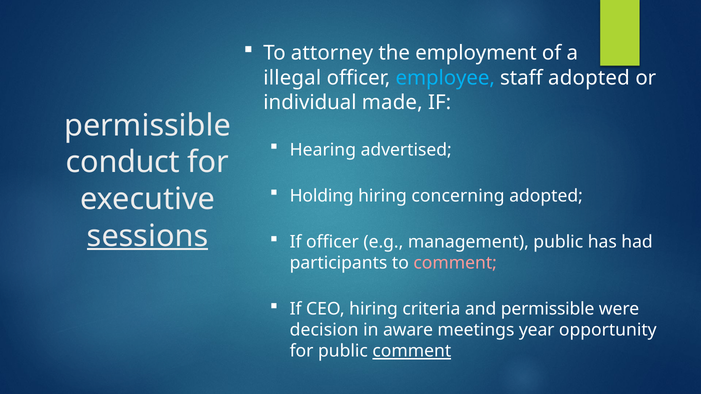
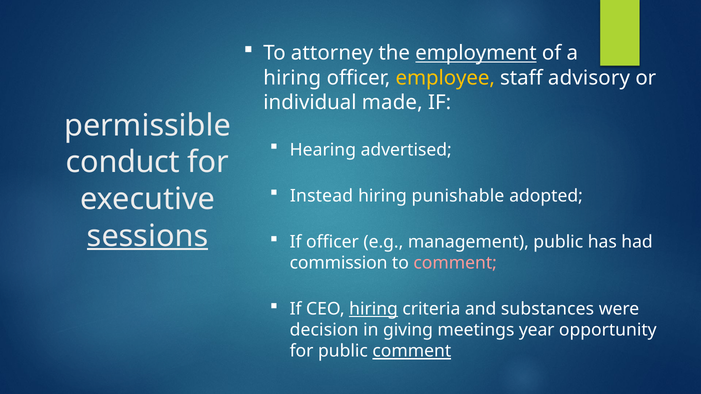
employment underline: none -> present (476, 53)
illegal: illegal -> hiring (292, 78)
employee colour: light blue -> yellow (445, 78)
staff adopted: adopted -> advisory (589, 78)
Holding: Holding -> Instead (322, 196)
concerning: concerning -> punishable (458, 196)
participants: participants -> commission (339, 263)
hiring underline: none -> present (374, 309)
and permissible: permissible -> substances (548, 309)
aware: aware -> giving (408, 330)
